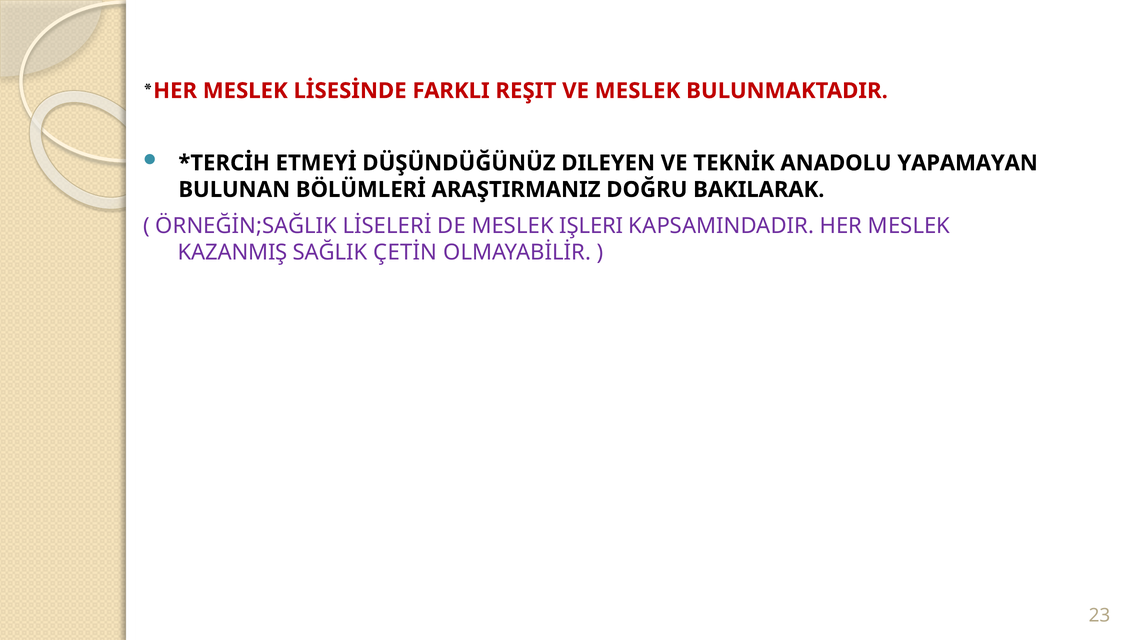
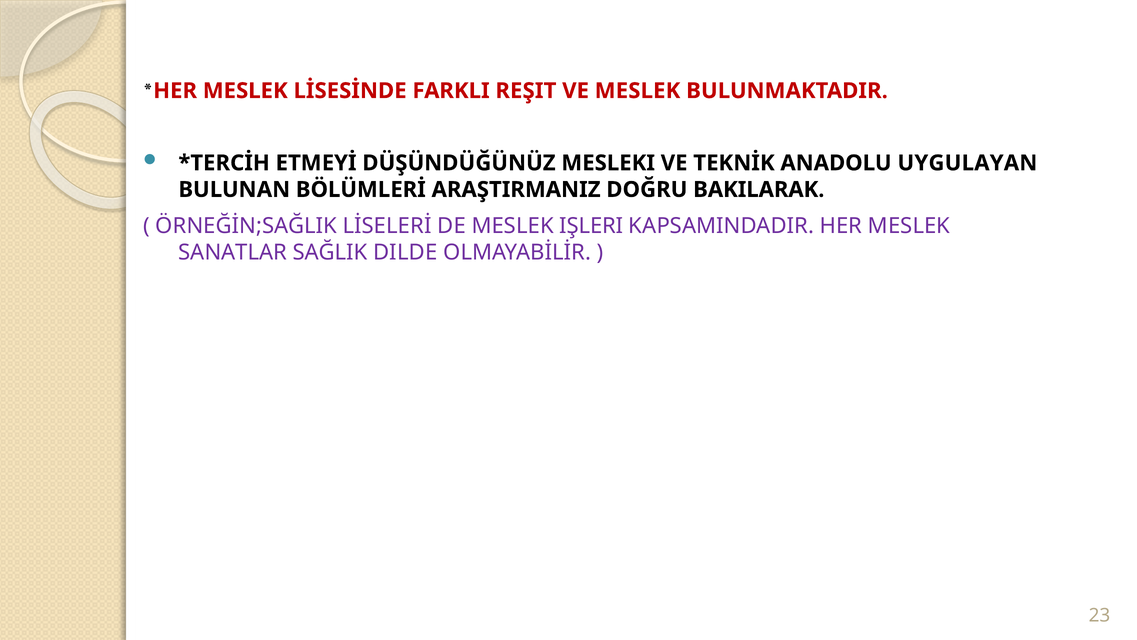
DILEYEN: DILEYEN -> MESLEKI (608, 163)
YAPAMAYAN: YAPAMAYAN -> UYGULAYAN (967, 163)
KAZANMIŞ: KAZANMIŞ -> SANATLAR (233, 252)
ÇETİN: ÇETİN -> DILDE (405, 252)
